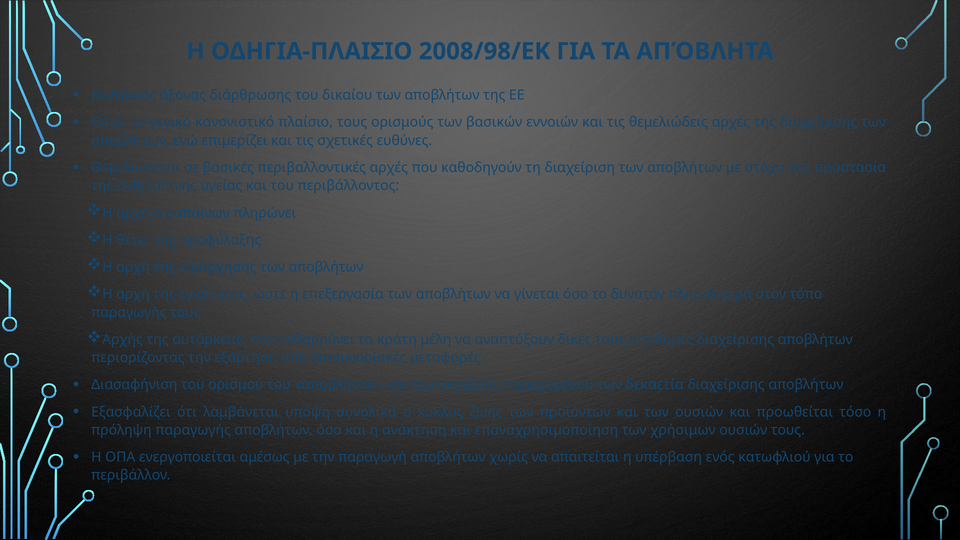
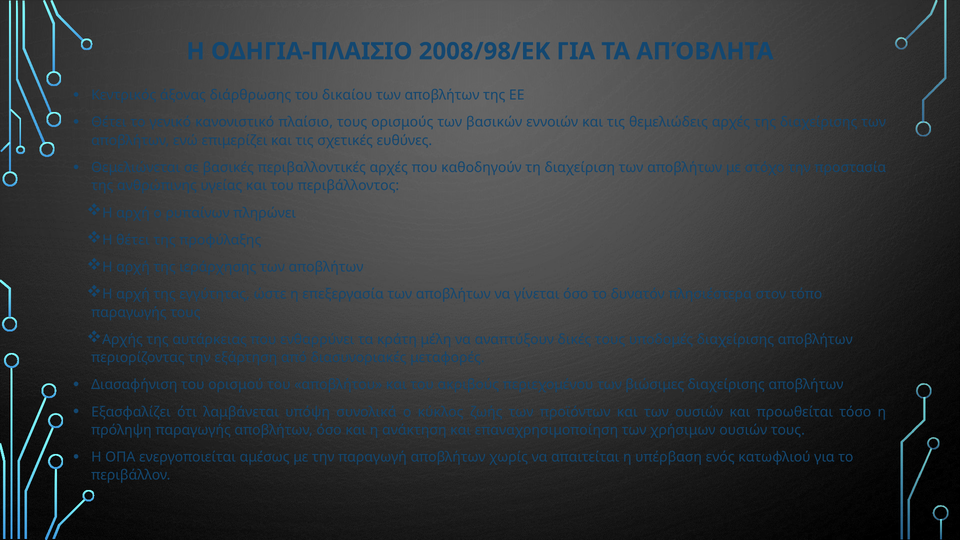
δεκαετία: δεκαετία -> βιώσιμες (655, 385)
